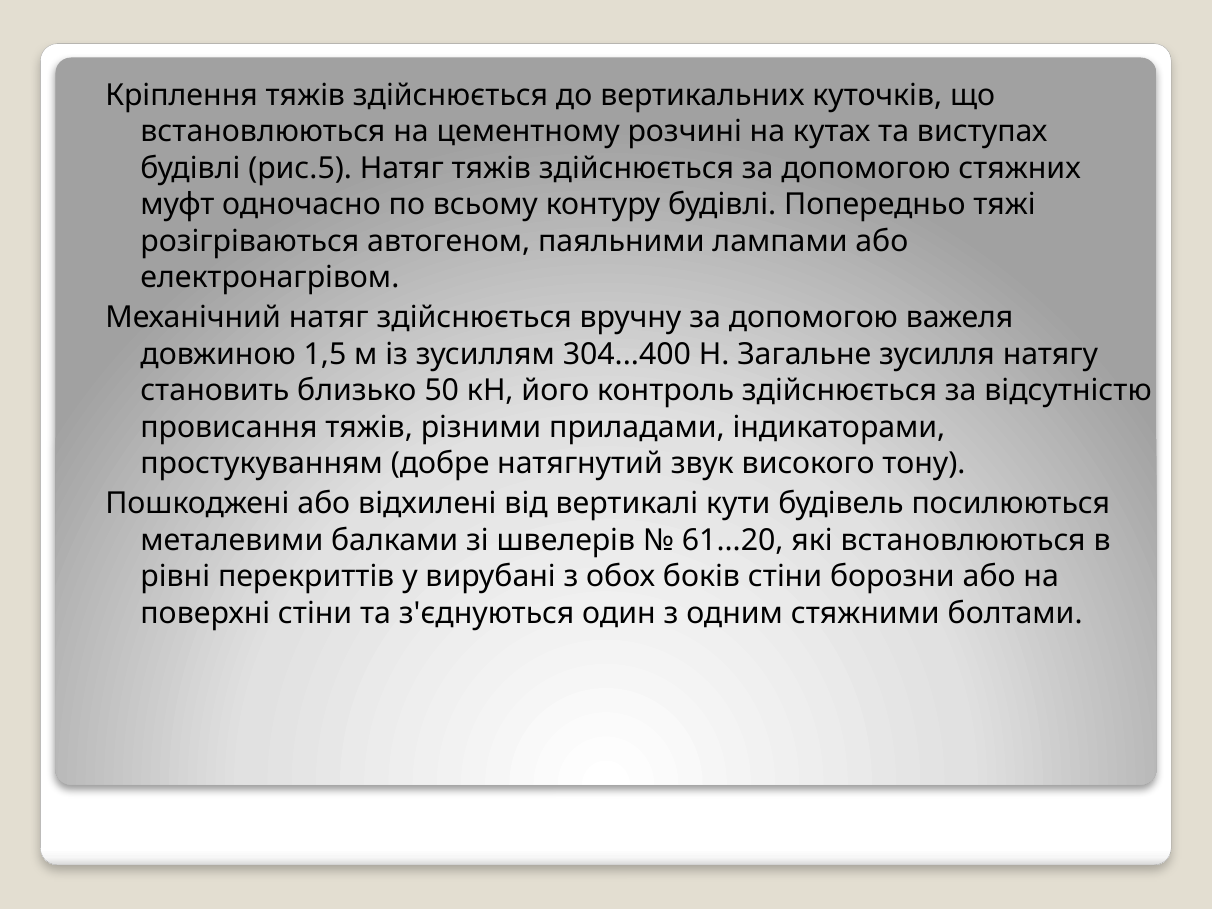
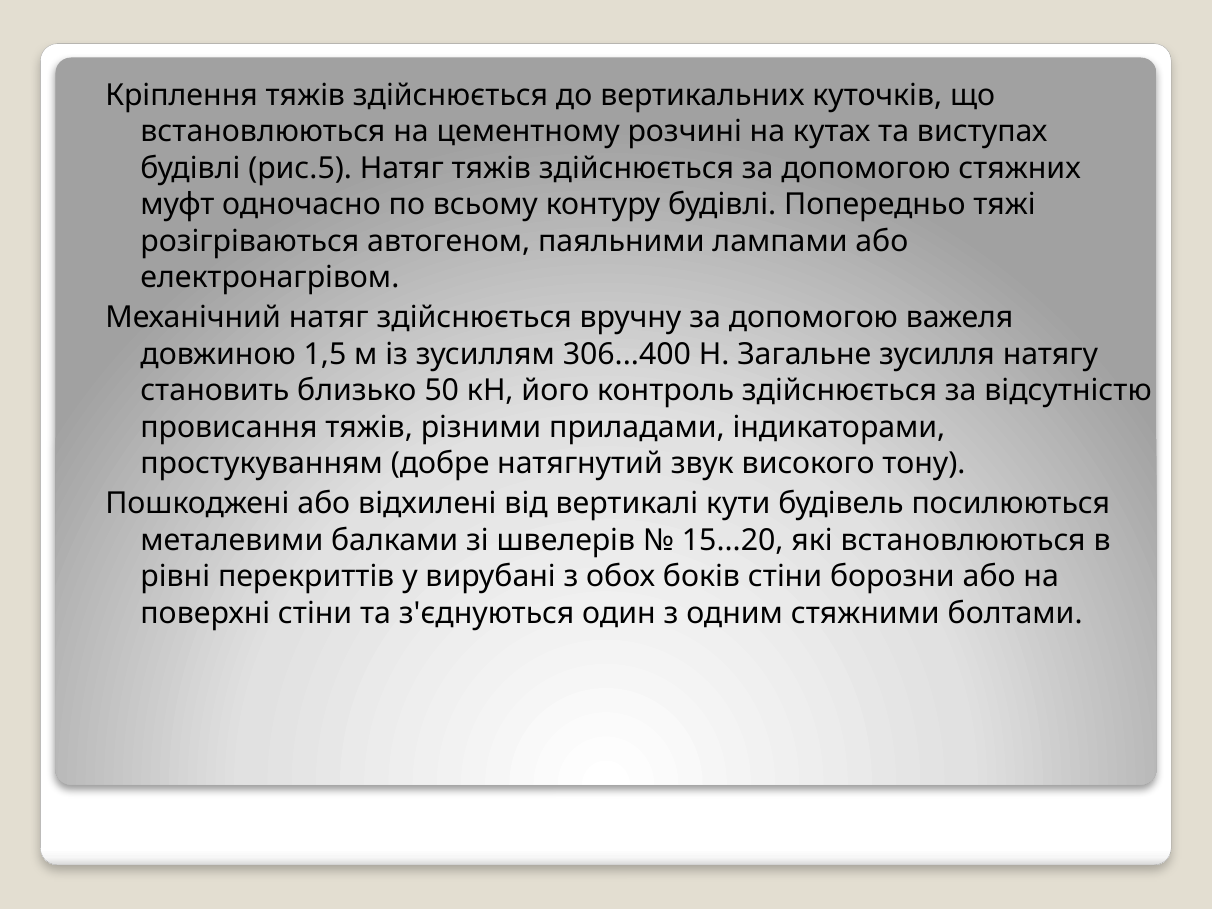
304...400: 304...400 -> 306...400 (627, 354)
61...20: 61...20 -> 15...20 (733, 540)
